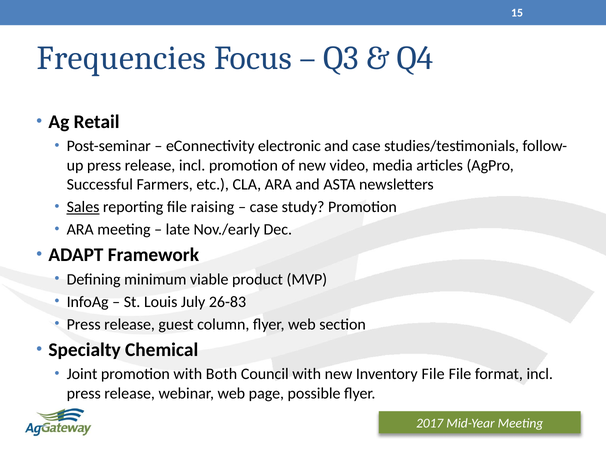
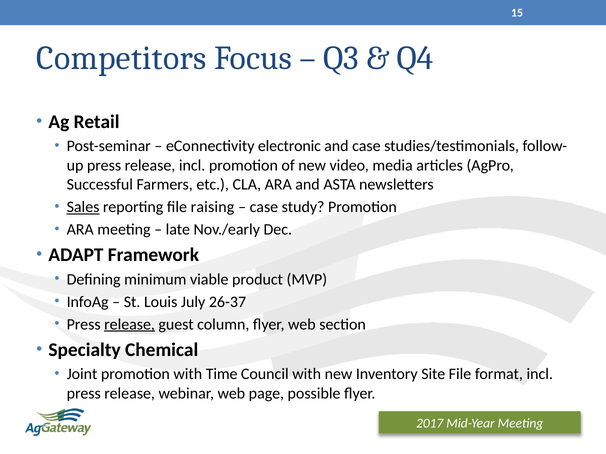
Frequencies: Frequencies -> Competitors (121, 58)
26-83: 26-83 -> 26-37 (227, 302)
release underline: none -> present (130, 325)
Both: Both -> Time (222, 375)
Inventory File: File -> Site (433, 375)
